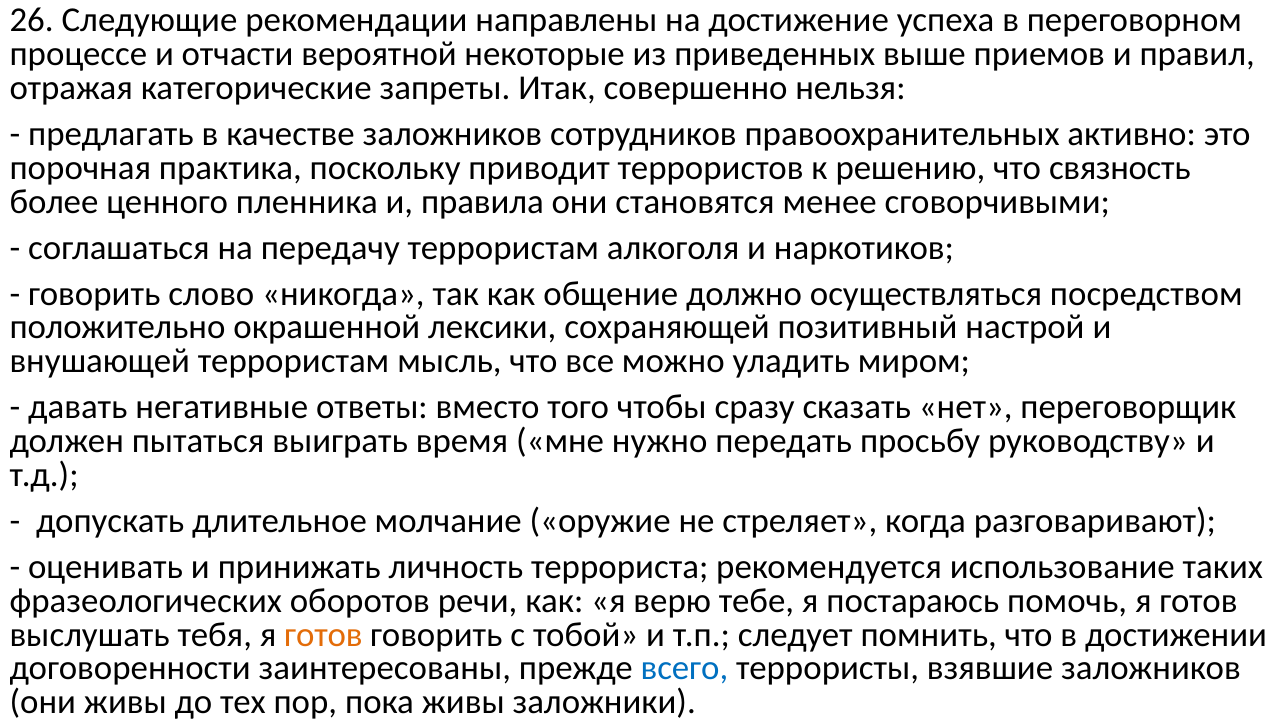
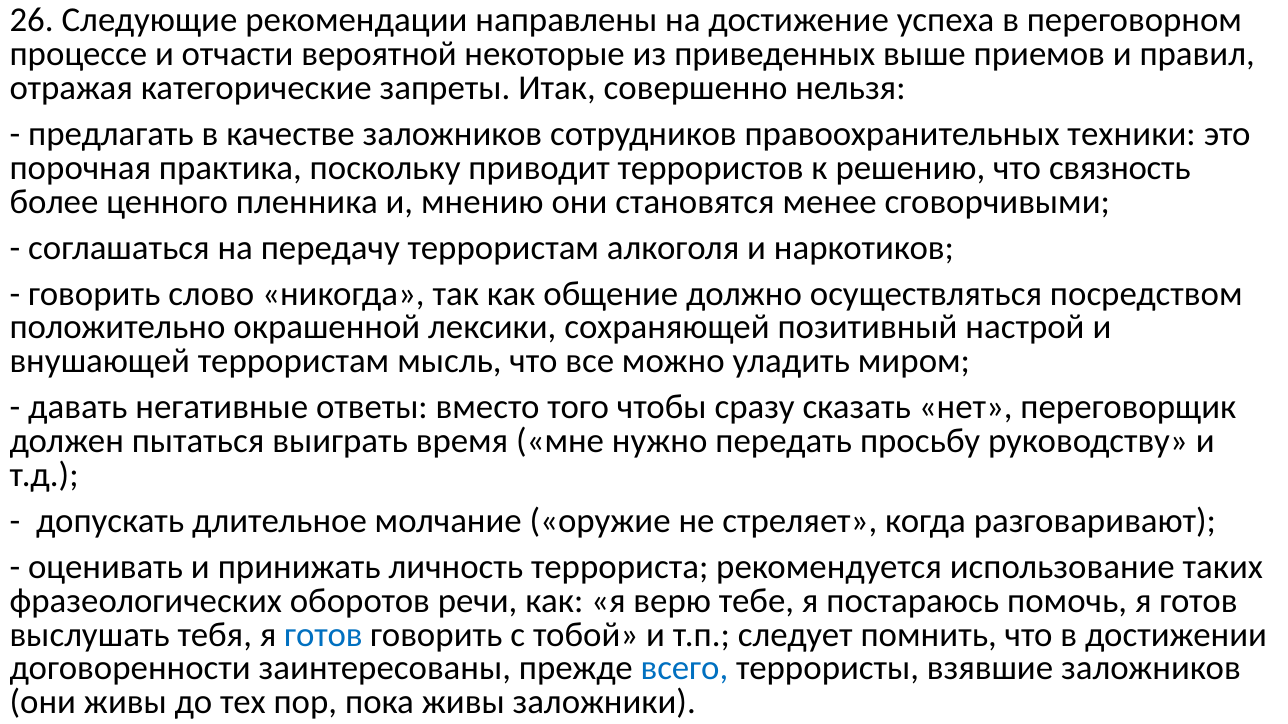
активно: активно -> техники (1132, 134)
правила: правила -> мнению (482, 202)
готов colour: orange -> blue (323, 635)
